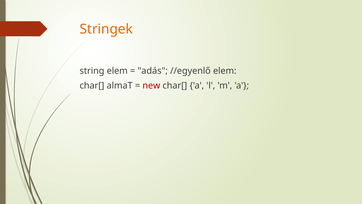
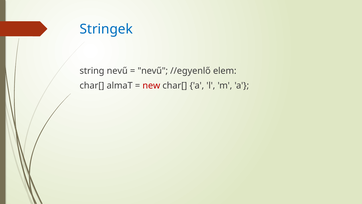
Stringek colour: orange -> blue (106, 29)
string elem: elem -> nevű (117, 71)
adás: adás -> nevű (153, 71)
